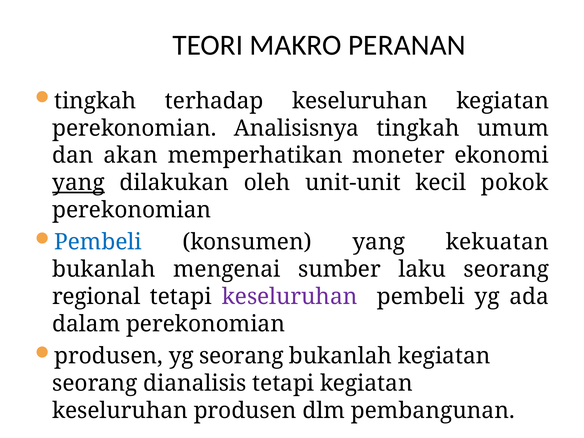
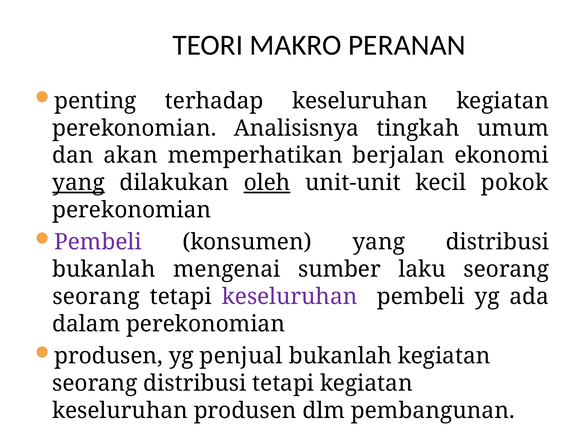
tingkah: tingkah -> penting (95, 101)
moneter: moneter -> berjalan (398, 155)
oleh underline: none -> present (267, 183)
Pembeli colour: blue -> purple (98, 242)
yang kekuatan: kekuatan -> distribusi (497, 242)
regional: regional -> seorang (96, 297)
yg seorang: seorang -> penjual (241, 356)
seorang dianalisis: dianalisis -> distribusi (195, 383)
